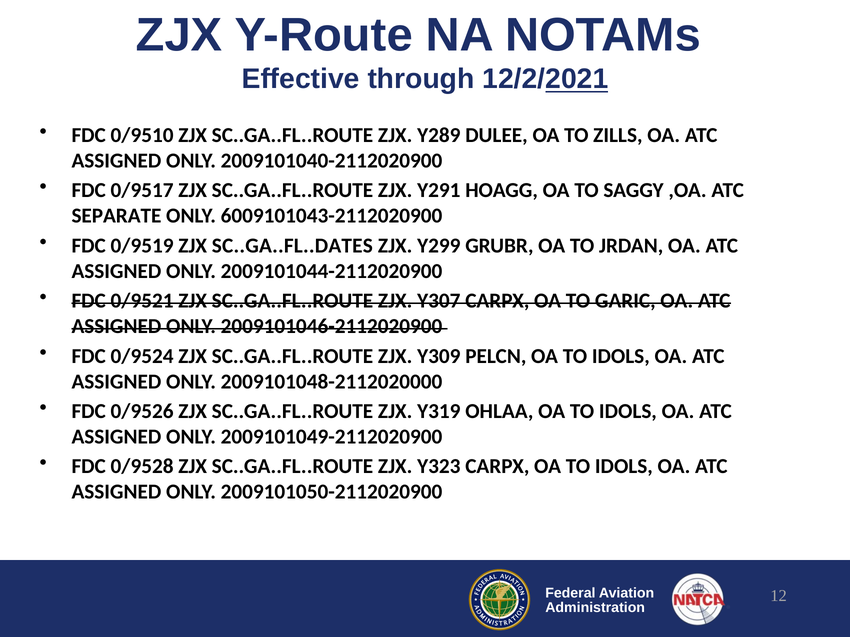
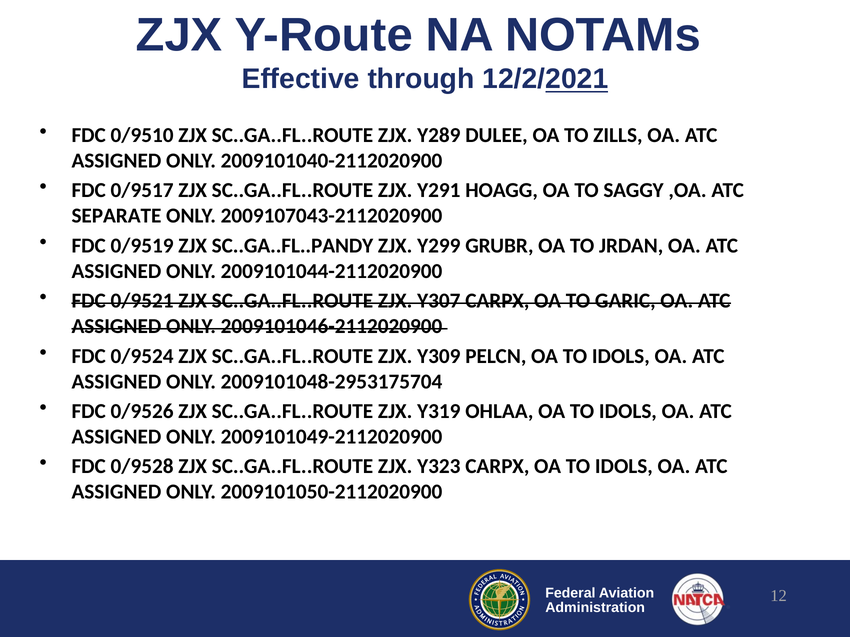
6009101043-2112020900: 6009101043-2112020900 -> 2009107043-2112020900 (332, 216)
SC..GA..FL..DATES: SC..GA..FL..DATES -> SC..GA..FL..PANDY (292, 246)
2009101048-2112020000: 2009101048-2112020000 -> 2009101048-2953175704 (332, 382)
